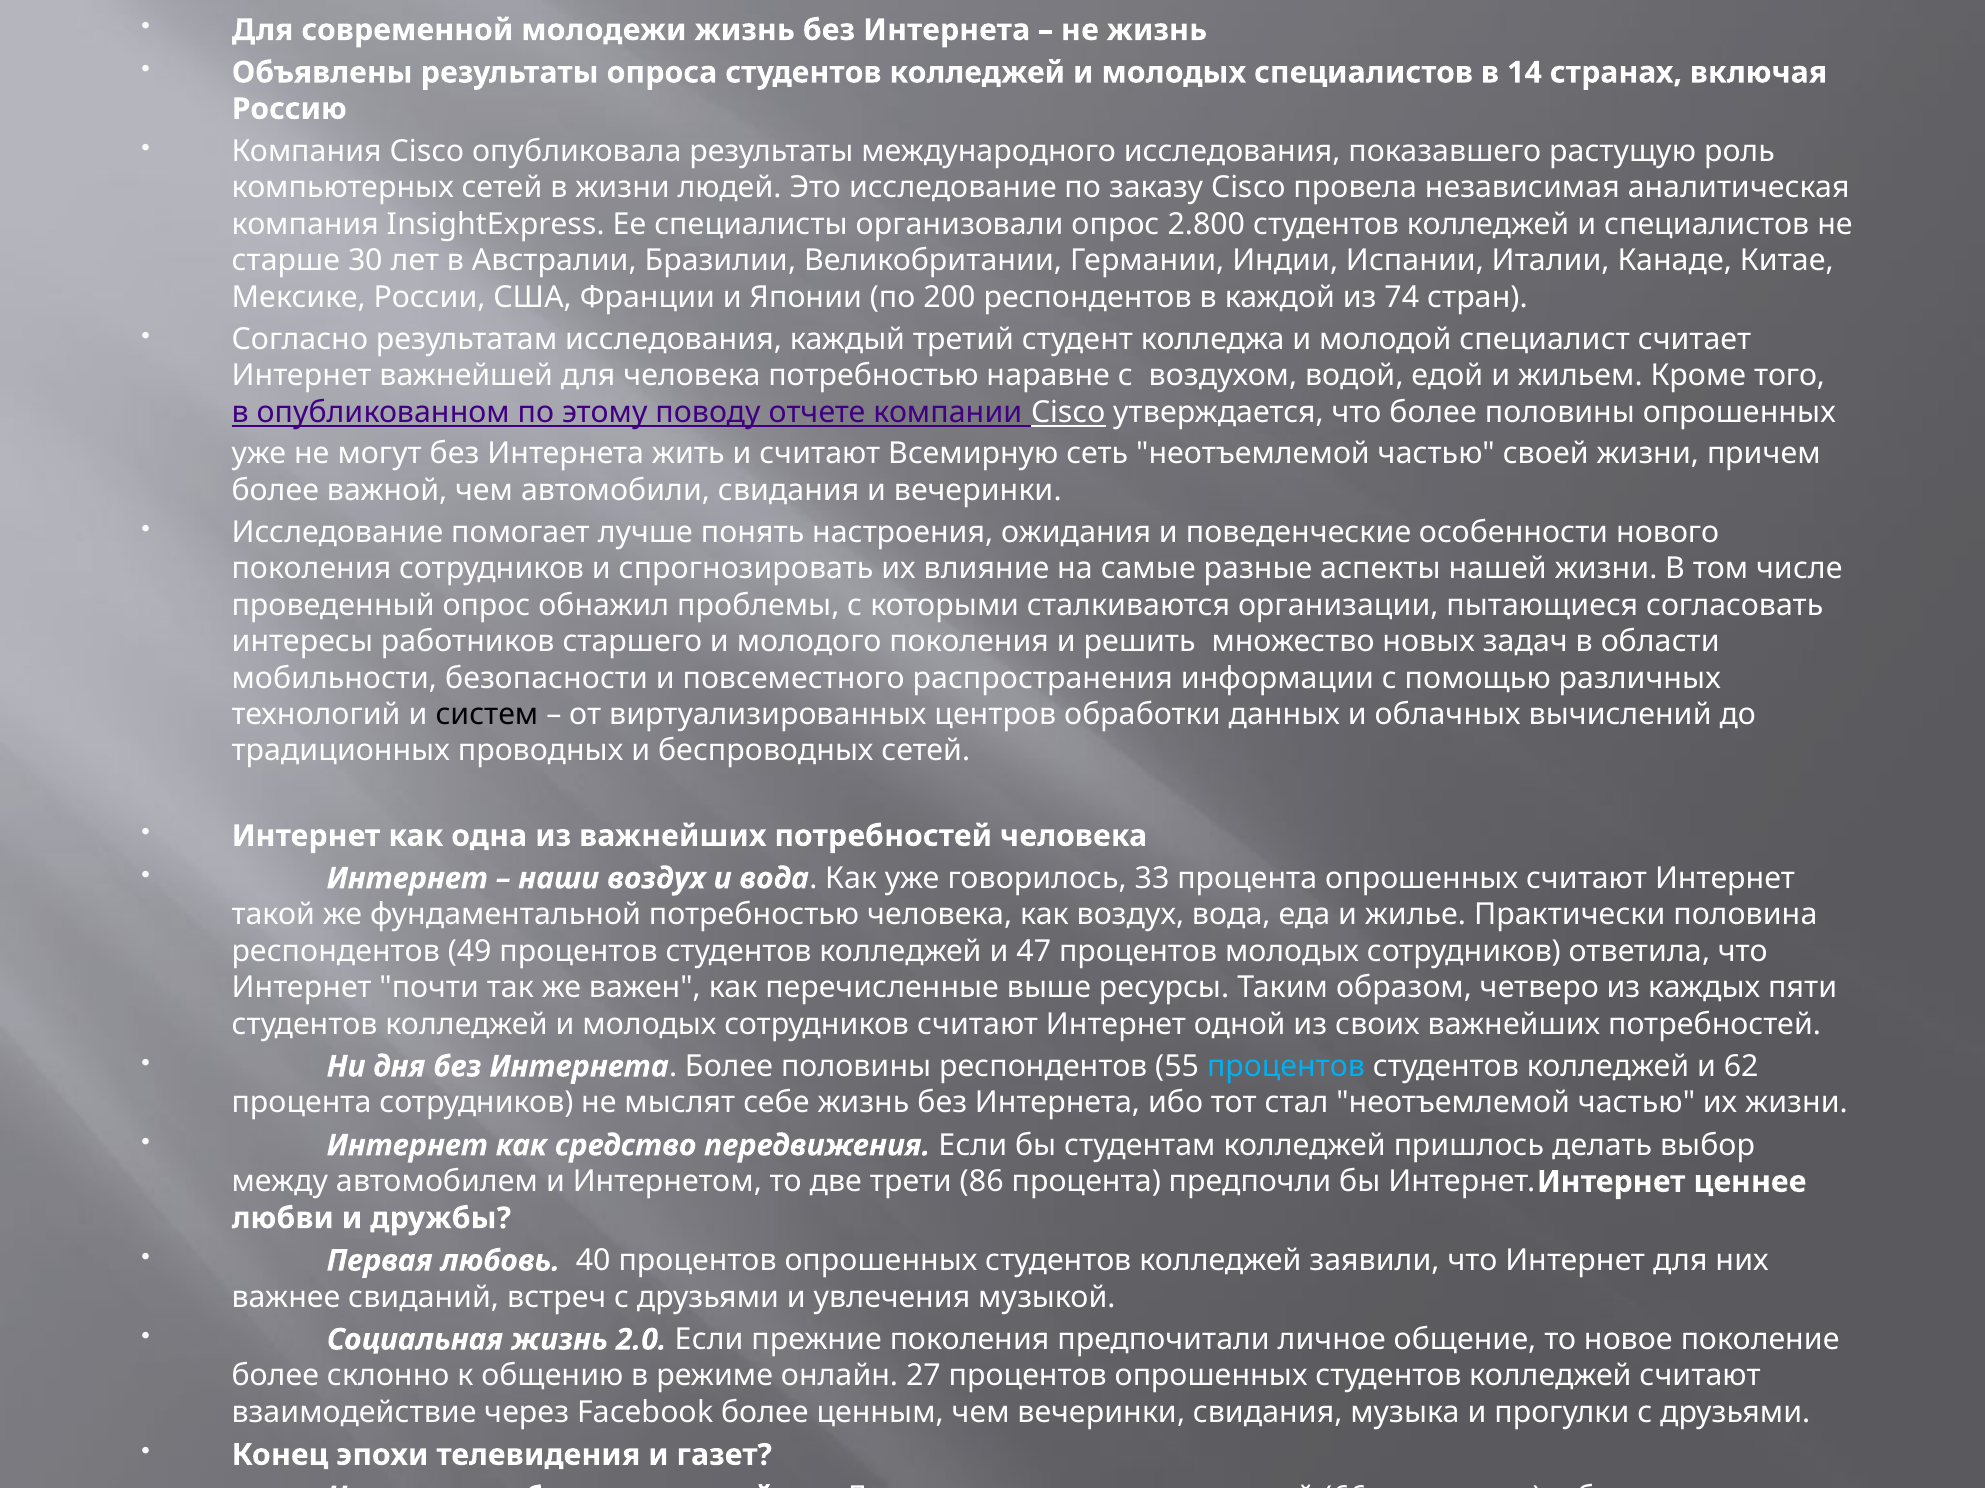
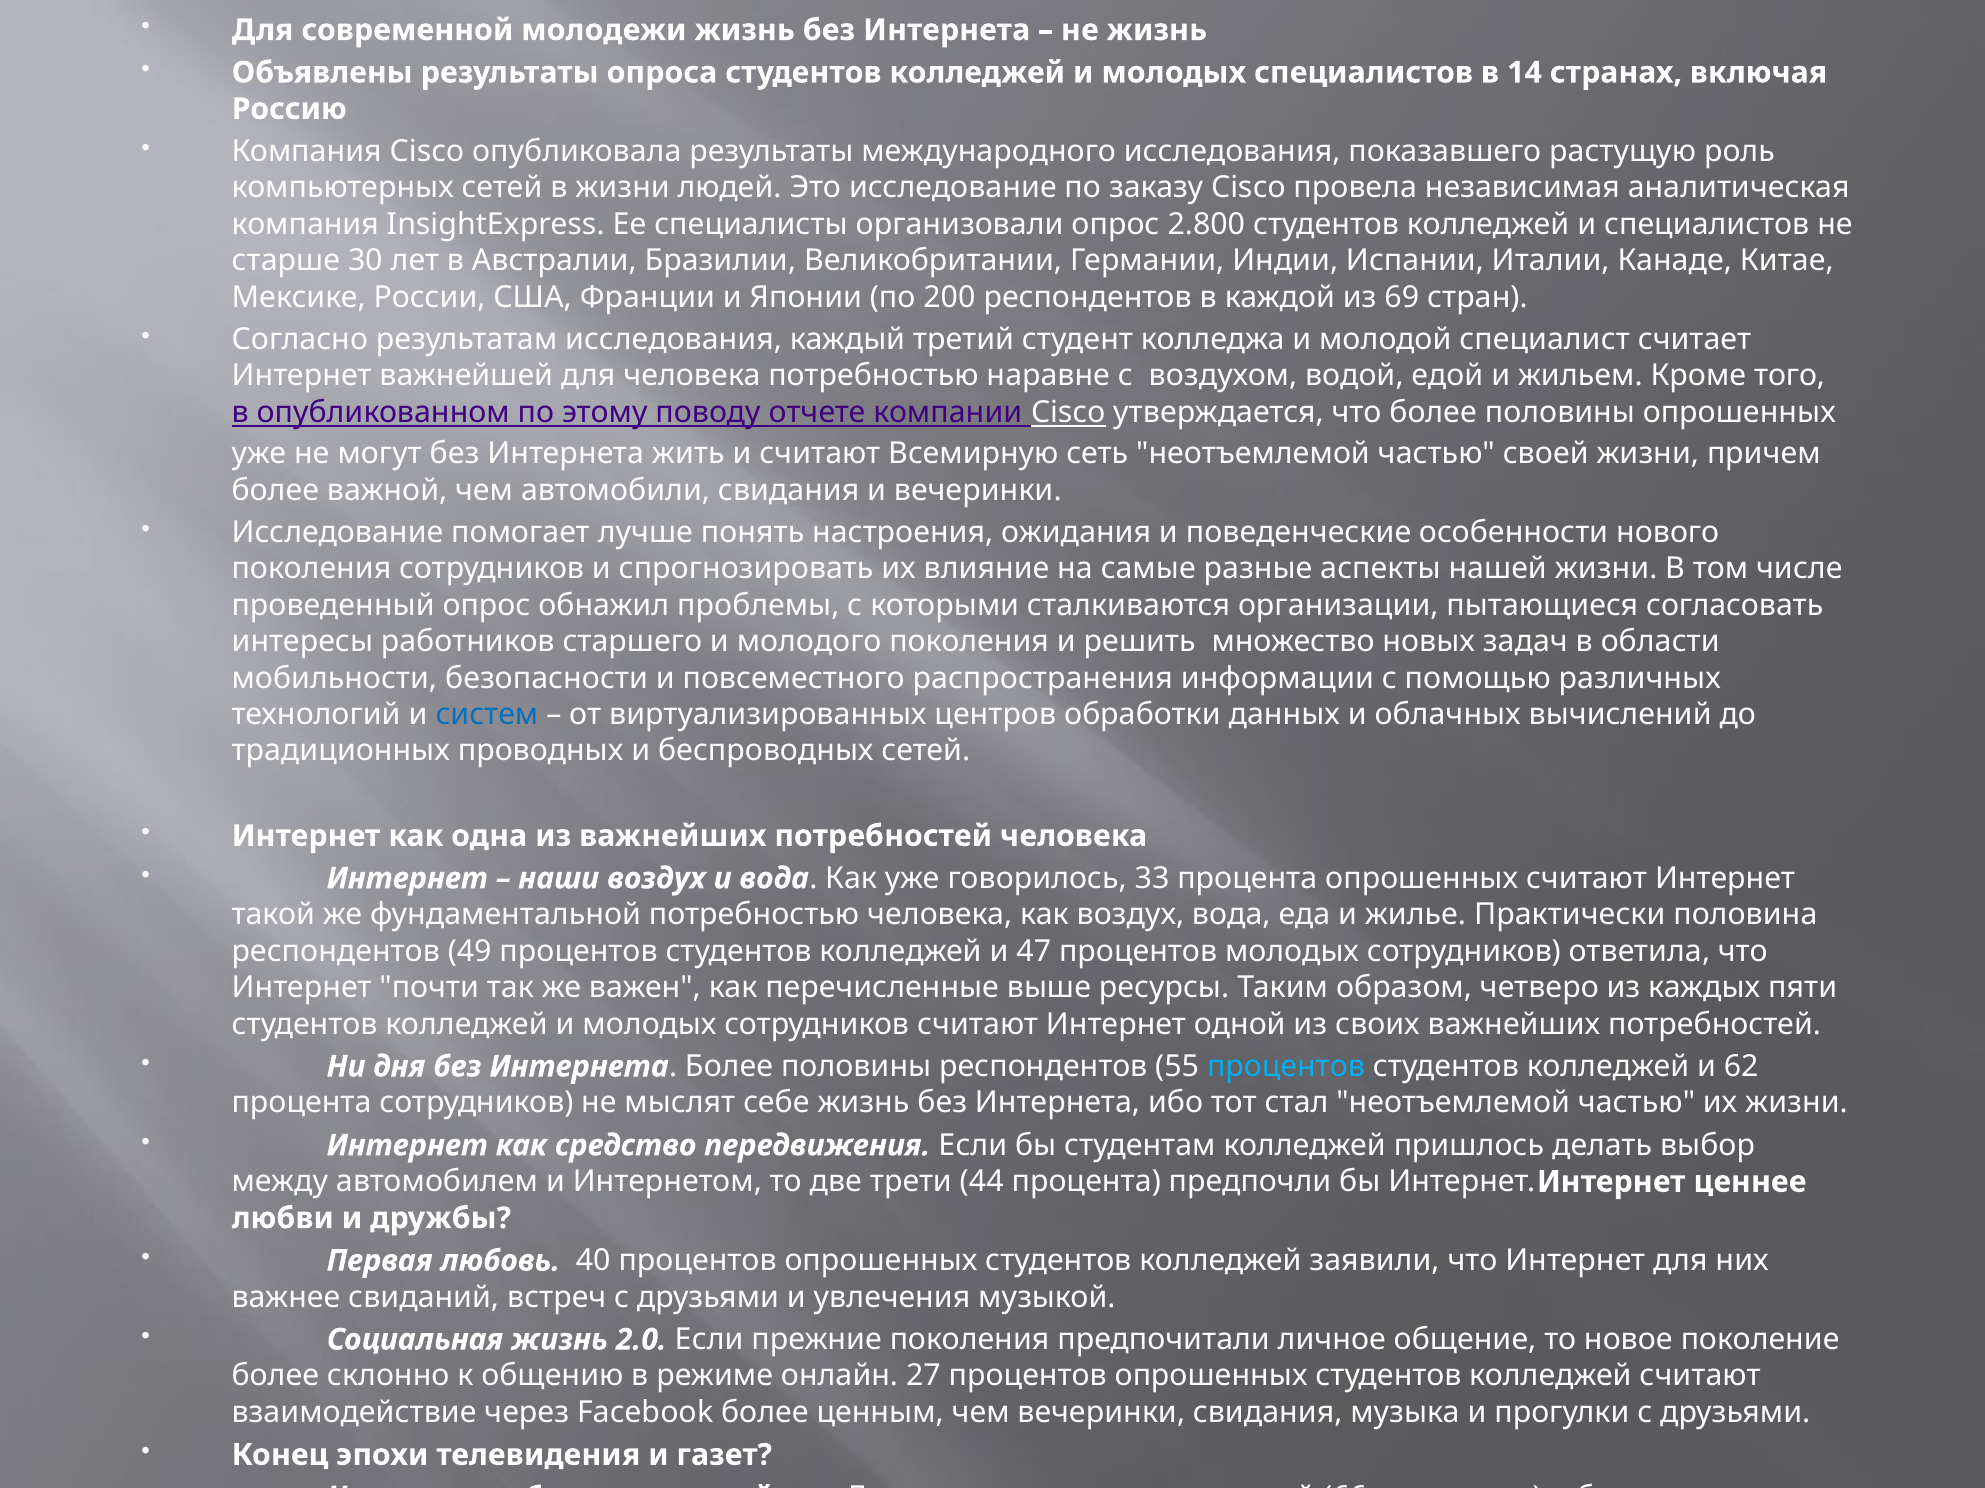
74: 74 -> 69 (1402, 297)
систем colour: black -> blue (487, 715)
86: 86 -> 44 (982, 1182)
